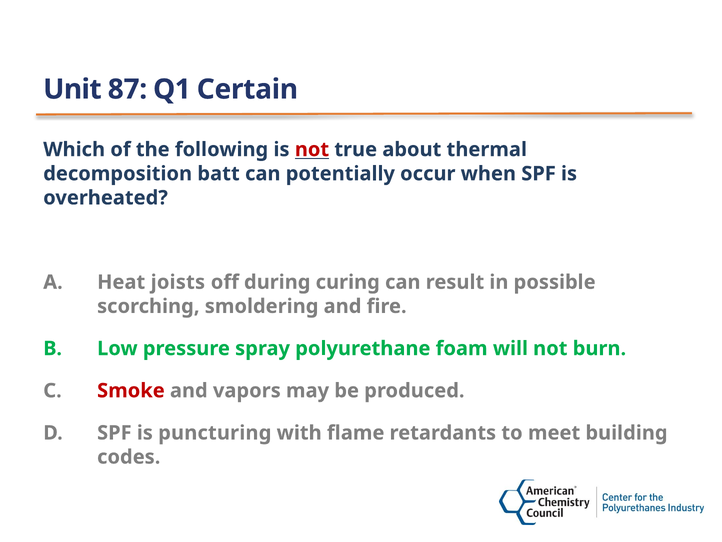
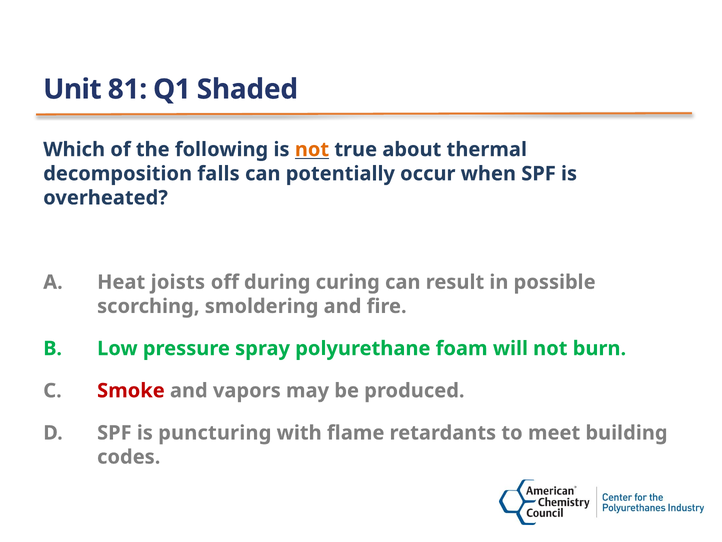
87: 87 -> 81 (127, 89)
Certain: Certain -> Shaded (247, 89)
not colour: red -> orange (312, 149)
batt: batt -> falls (219, 174)
